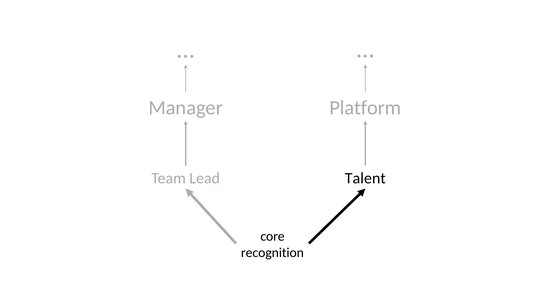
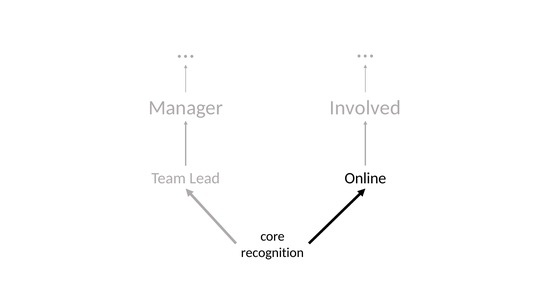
Platform: Platform -> Involved (365, 108)
Talent: Talent -> Online (365, 178)
